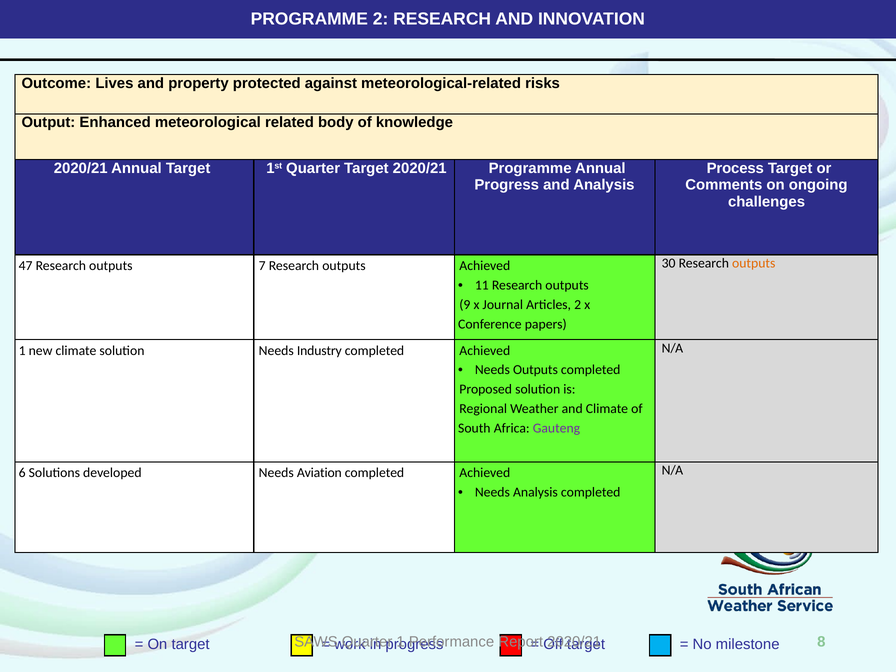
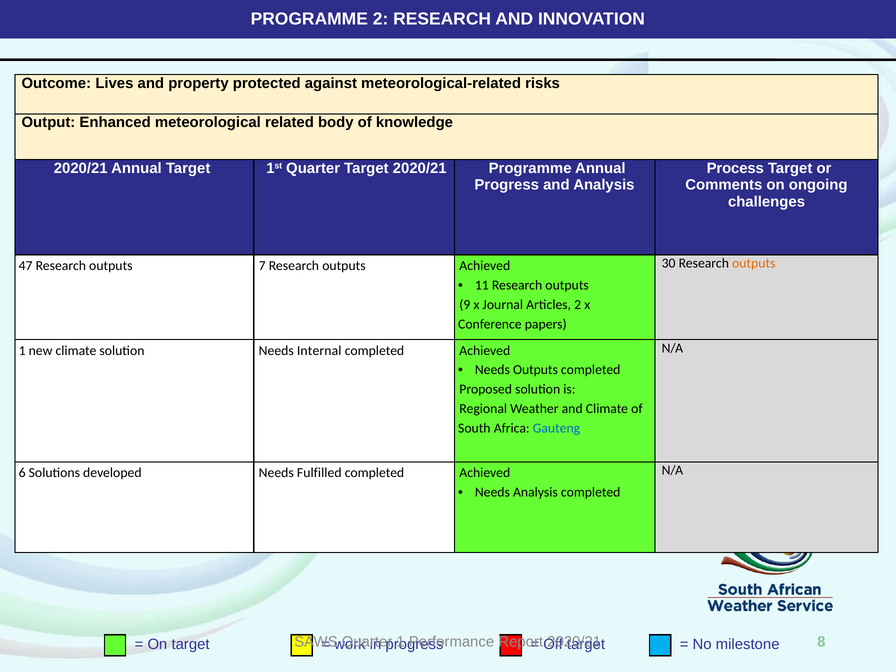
Industry: Industry -> Internal (319, 351)
Gauteng colour: purple -> blue (556, 428)
Aviation: Aviation -> Fulfilled (319, 473)
